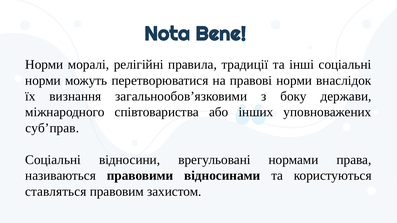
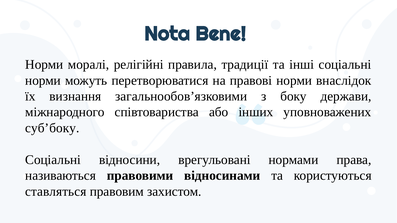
суб’прав: суб’прав -> суб’боку (52, 128)
